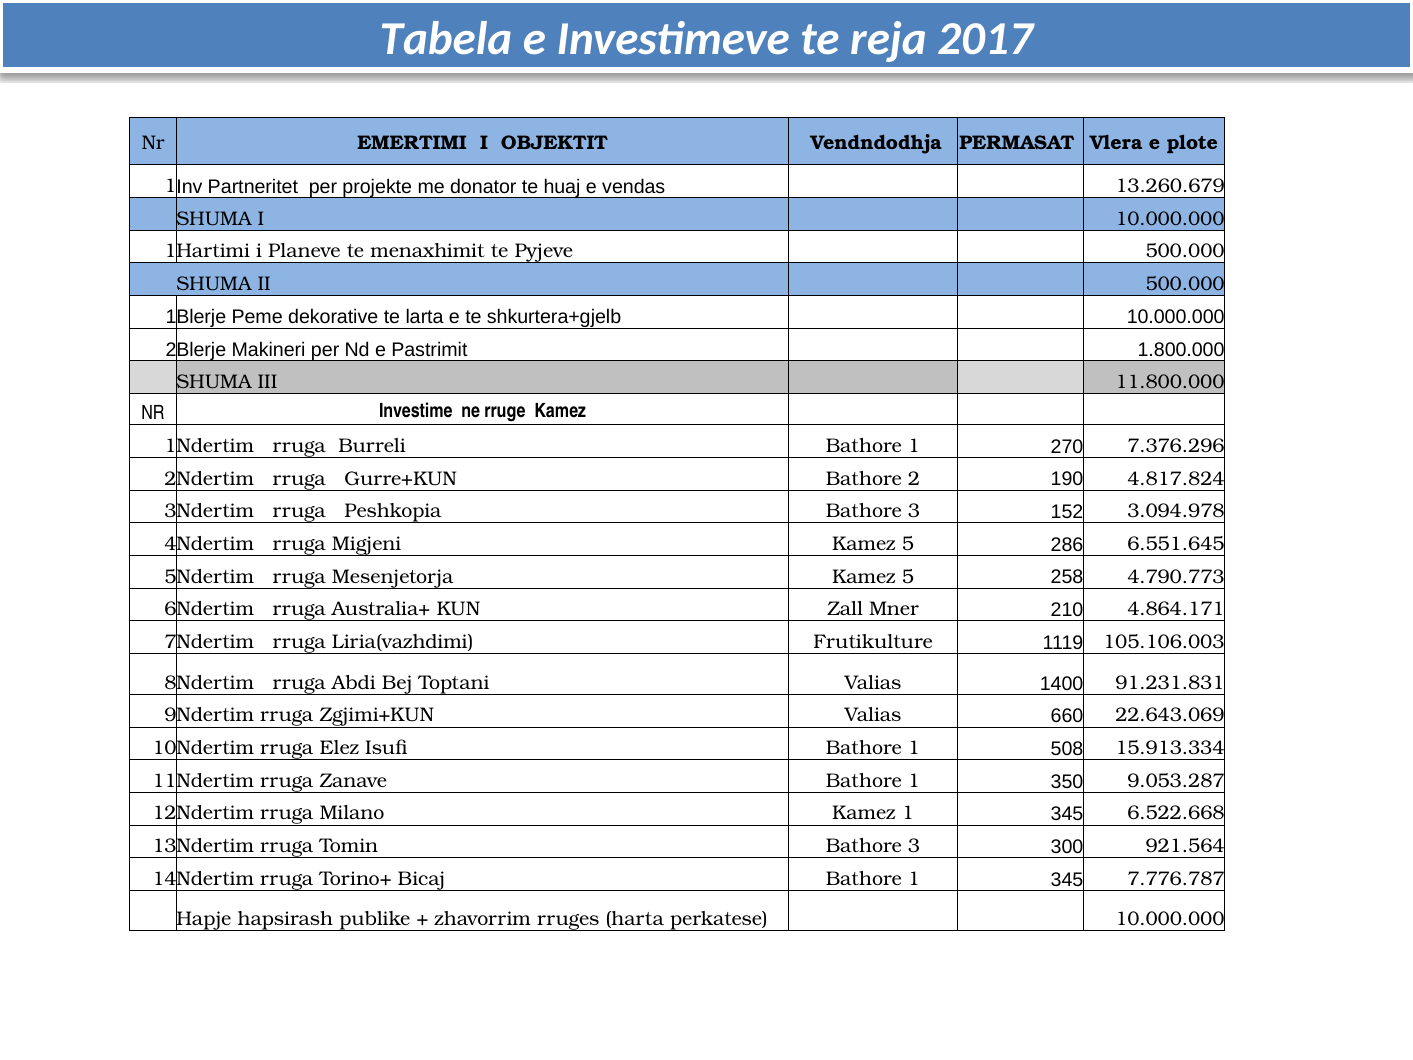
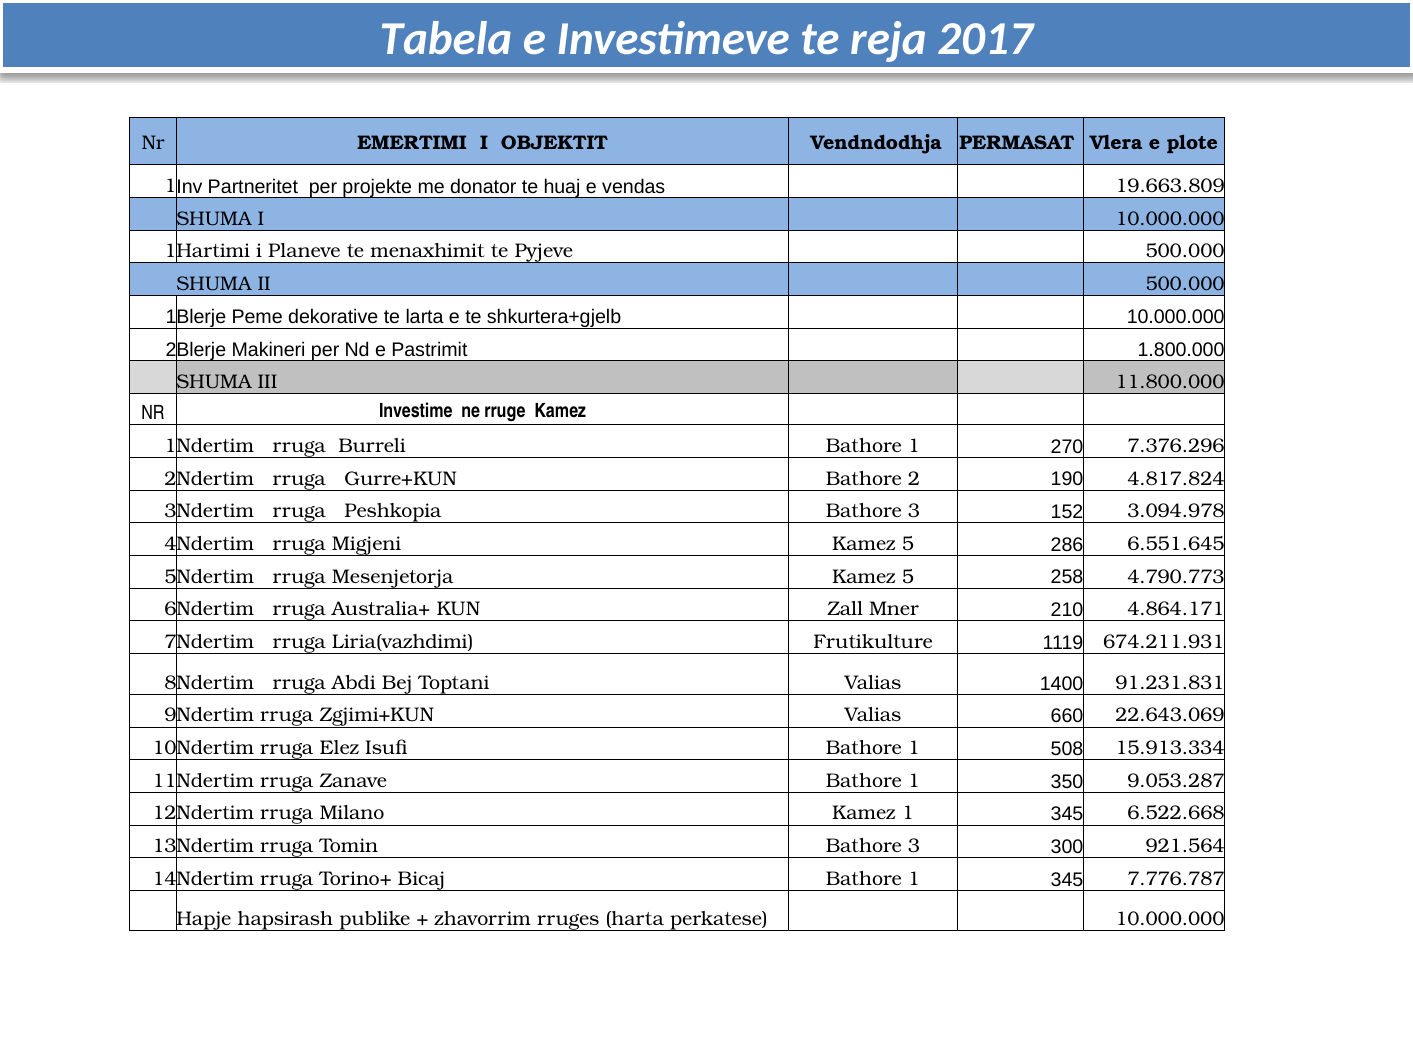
13.260.679: 13.260.679 -> 19.663.809 (1170, 186)
105.106.003: 105.106.003 -> 674.211.931 (1164, 642)
